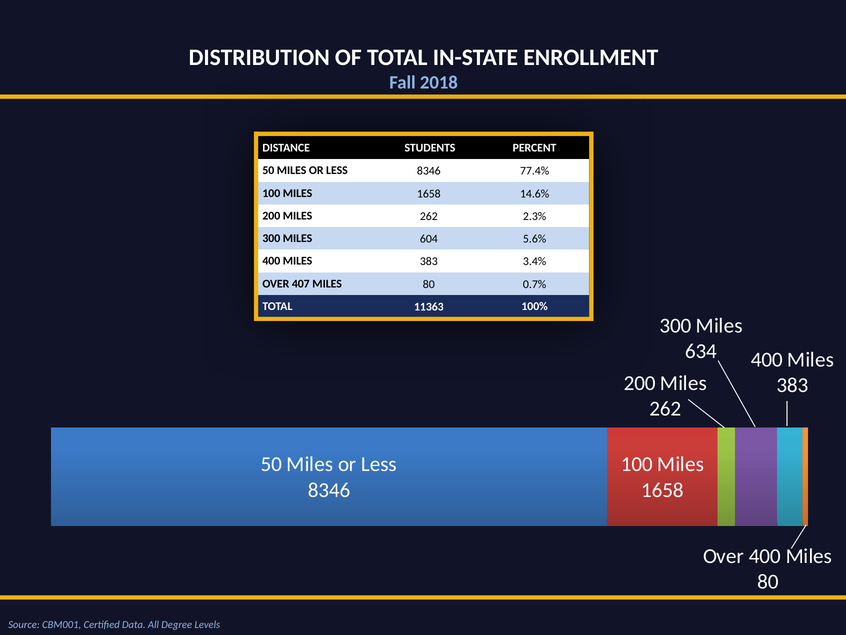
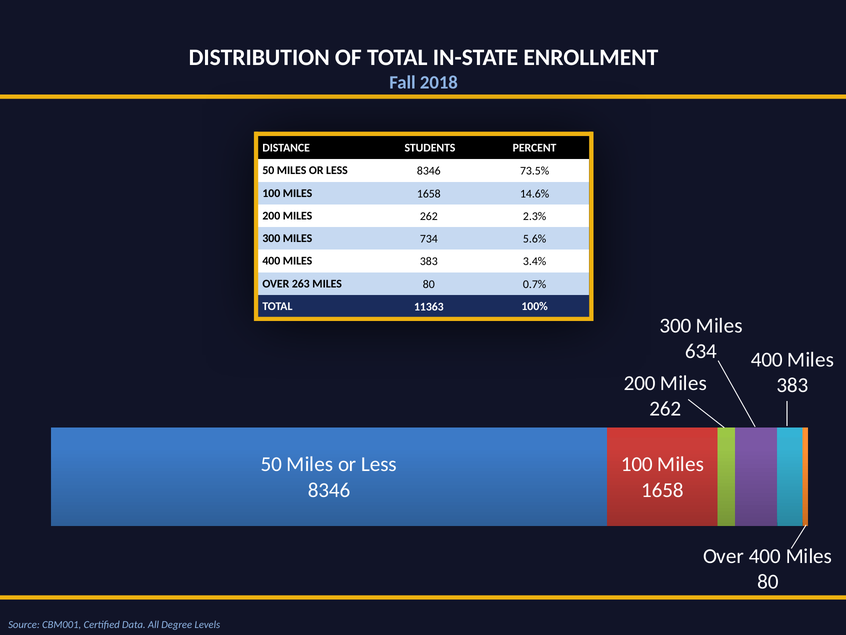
77.4%: 77.4% -> 73.5% (535, 171)
604: 604 -> 734 (429, 239)
407: 407 -> 263 (301, 284)
